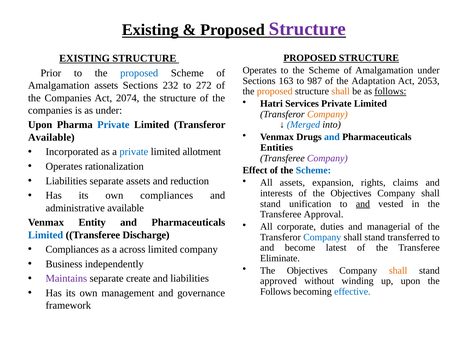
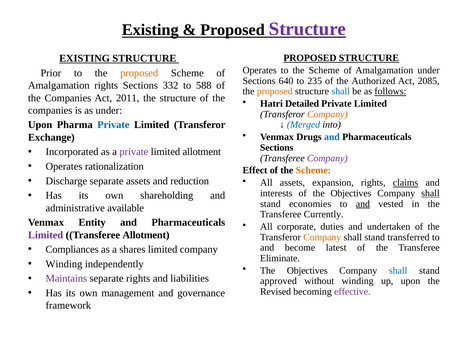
proposed colour: blue -> orange (139, 73)
163: 163 -> 640 (286, 81)
987: 987 -> 235 (315, 81)
Adaptation: Adaptation -> Authorized (373, 81)
2053: 2053 -> 2085 (429, 81)
Amalgamation assets: assets -> rights (106, 85)
232: 232 -> 332 (171, 85)
272: 272 -> 588 (204, 85)
shall colour: orange -> blue (341, 91)
2074: 2074 -> 2011 (128, 98)
Services: Services -> Detailed (302, 104)
Available: Available -> Exchange (51, 137)
Entities: Entities -> Sections (277, 148)
private colour: blue -> purple (134, 152)
Scheme colour: blue -> orange (313, 170)
Liabilities: Liabilities -> Discharge (66, 181)
claims underline: none -> present (406, 183)
shall underline: none -> present (430, 193)
own compliances: compliances -> shareholding (167, 196)
unification: unification -> economies (310, 204)
Approval: Approval -> Currently (324, 214)
managerial: managerial -> undertaken (389, 227)
Limited colour: blue -> purple (46, 235)
Transferee Discharge: Discharge -> Allotment (146, 235)
Company colour: blue -> orange (322, 237)
across: across -> shares (132, 249)
Business: Business -> Winding (64, 264)
shall colour: orange -> blue (398, 271)
separate create: create -> rights (138, 279)
Follows: Follows -> Revised (276, 292)
effective colour: blue -> purple (352, 292)
